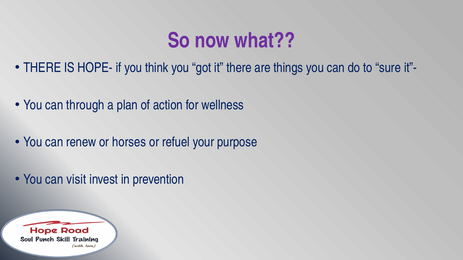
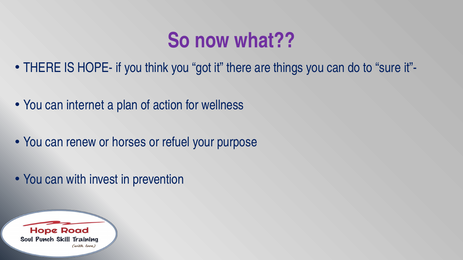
through: through -> internet (85, 105)
visit: visit -> with (76, 180)
